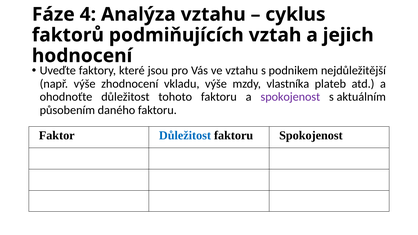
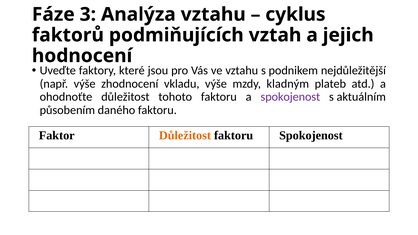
4: 4 -> 3 (88, 14)
vlastníka: vlastníka -> kladným (288, 84)
Důležitost colour: blue -> orange (185, 135)
